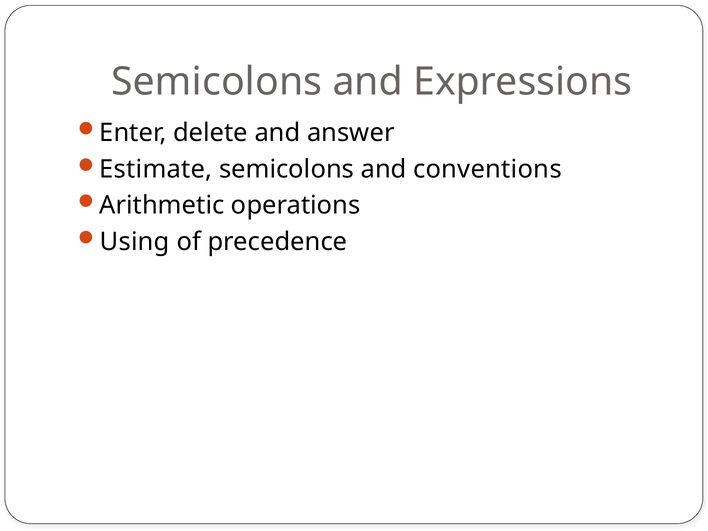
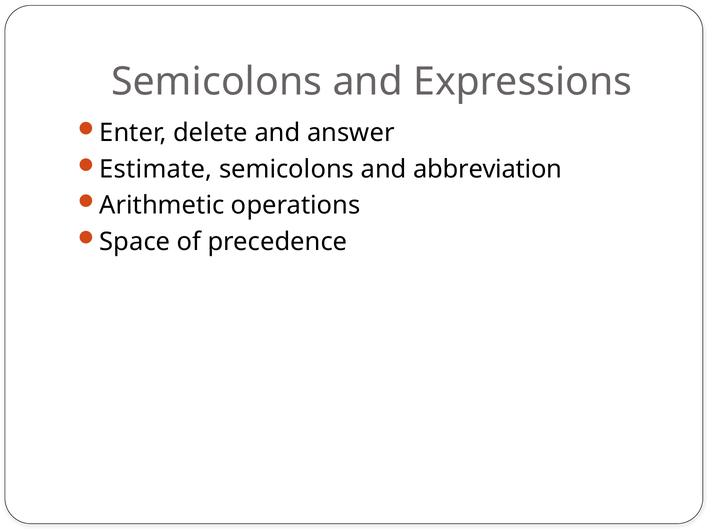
conventions: conventions -> abbreviation (488, 169)
Using: Using -> Space (135, 242)
